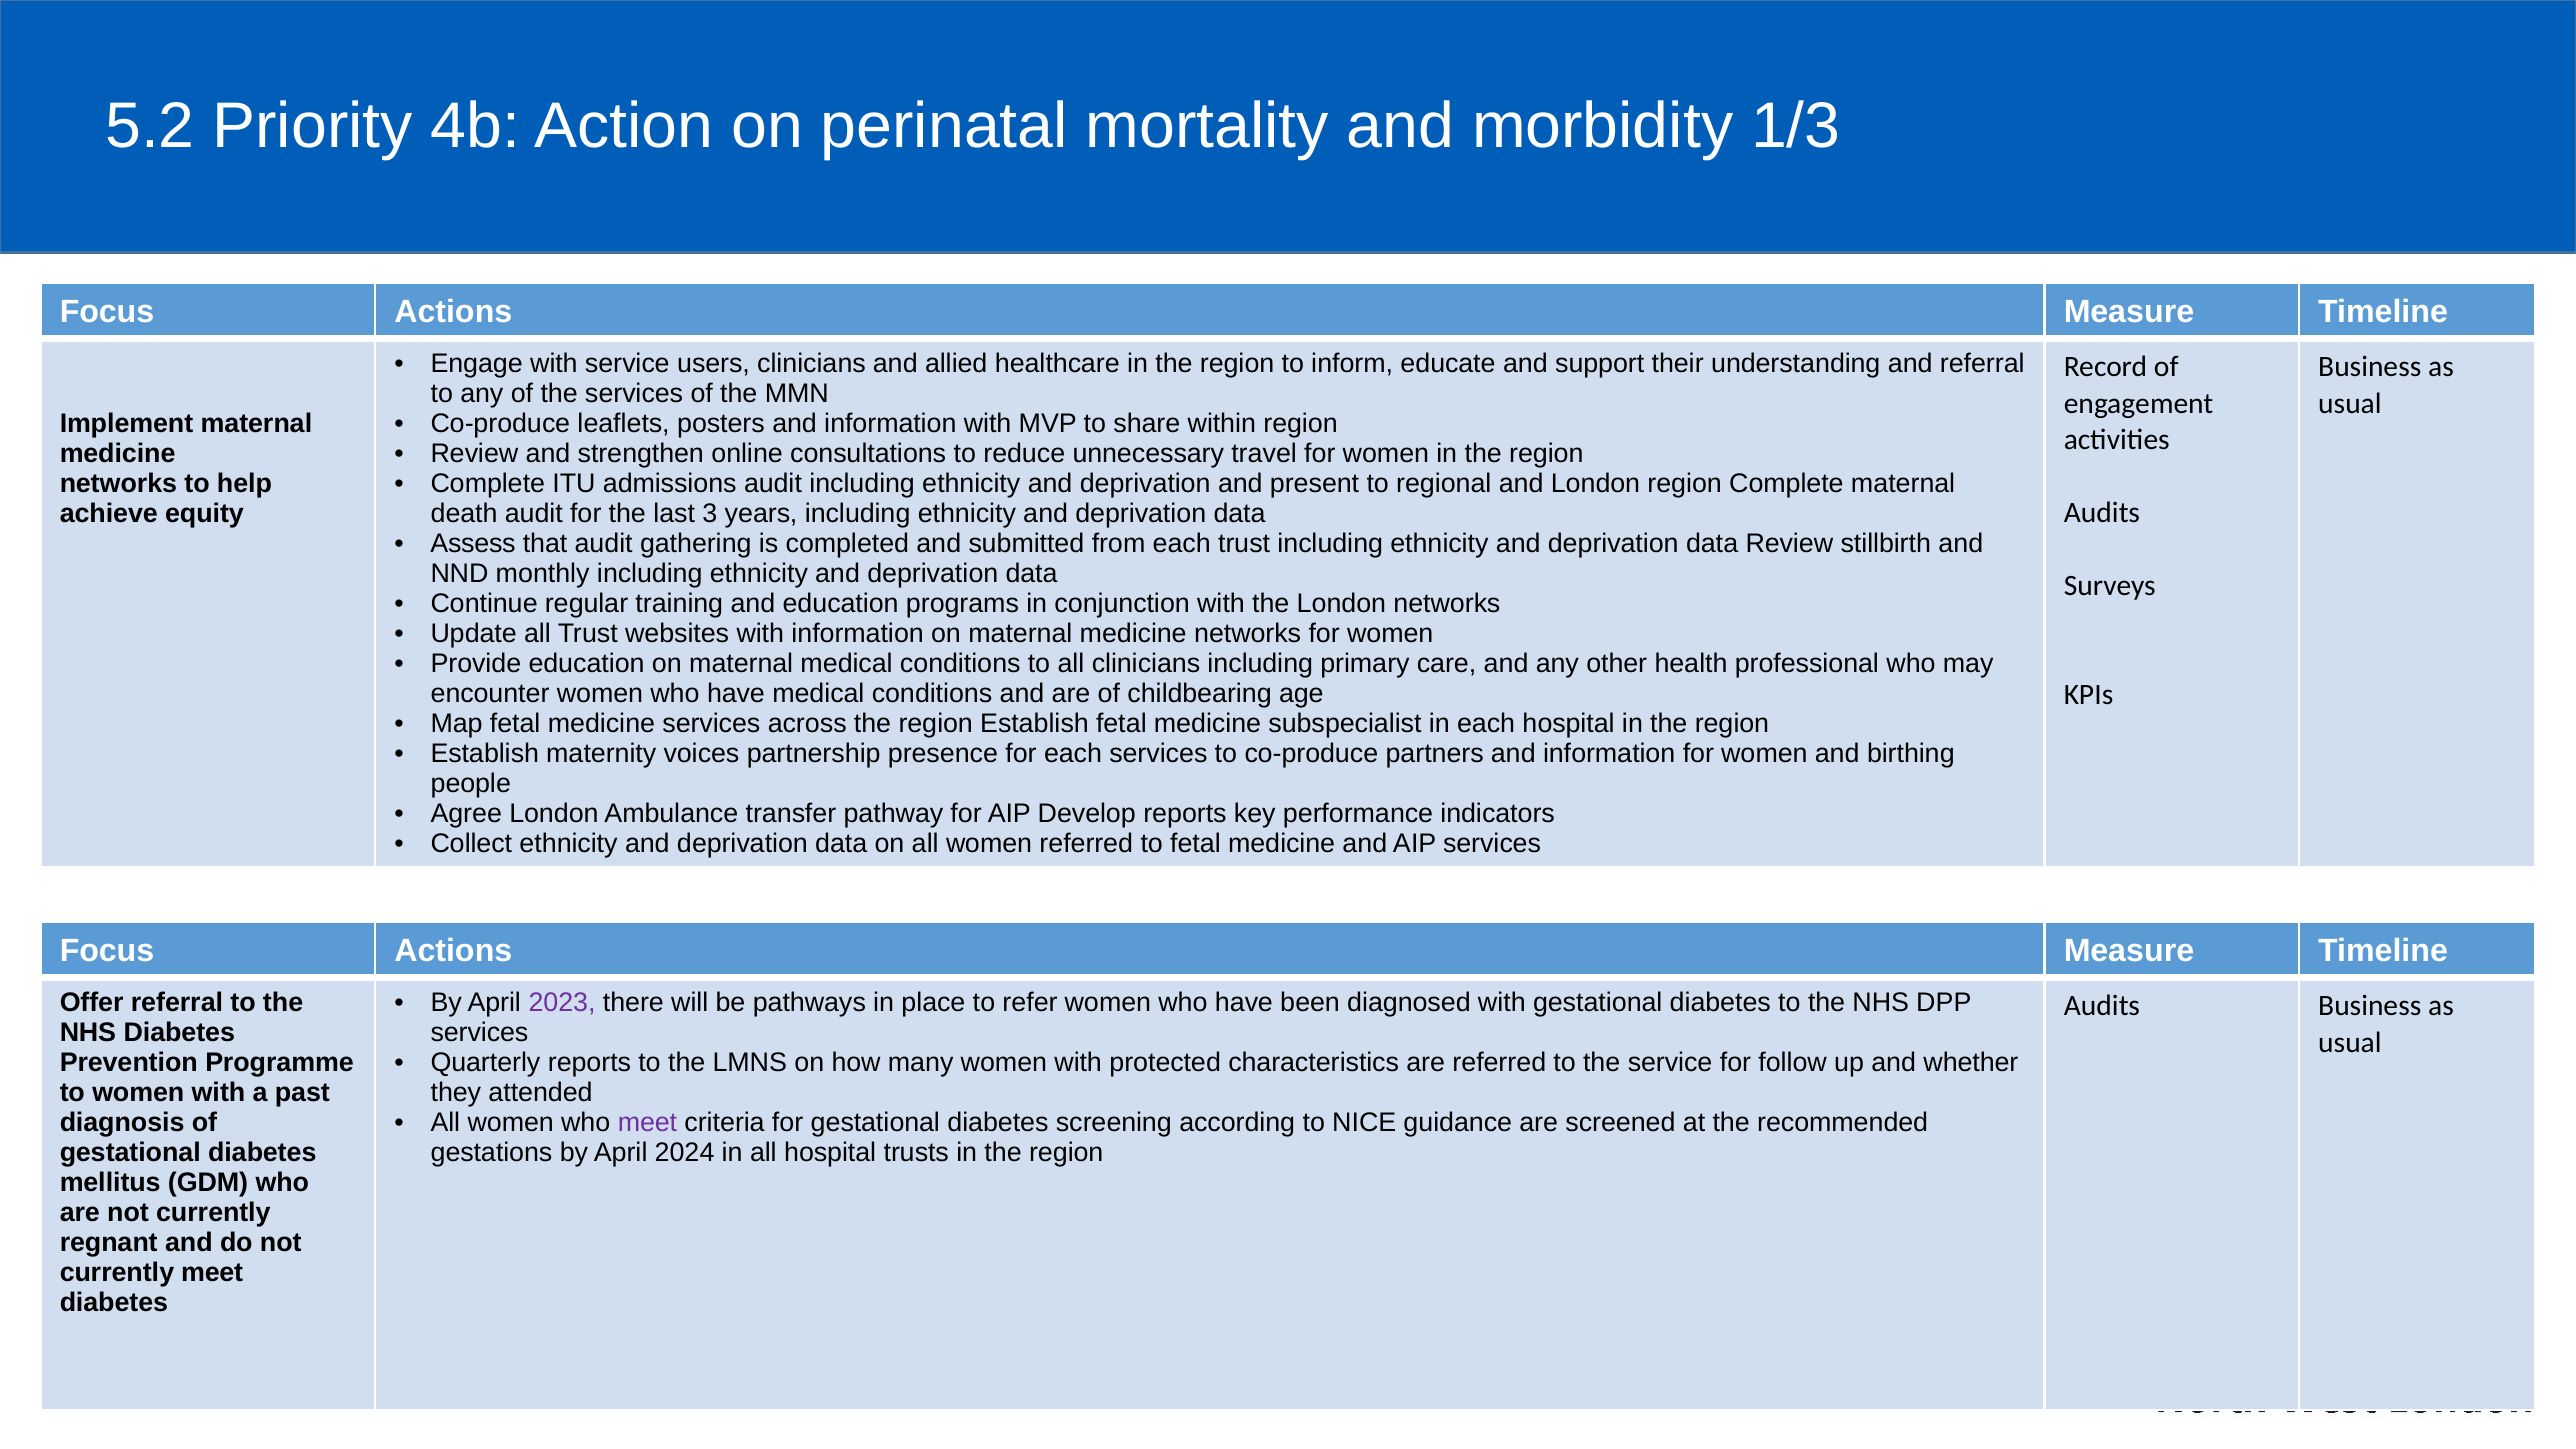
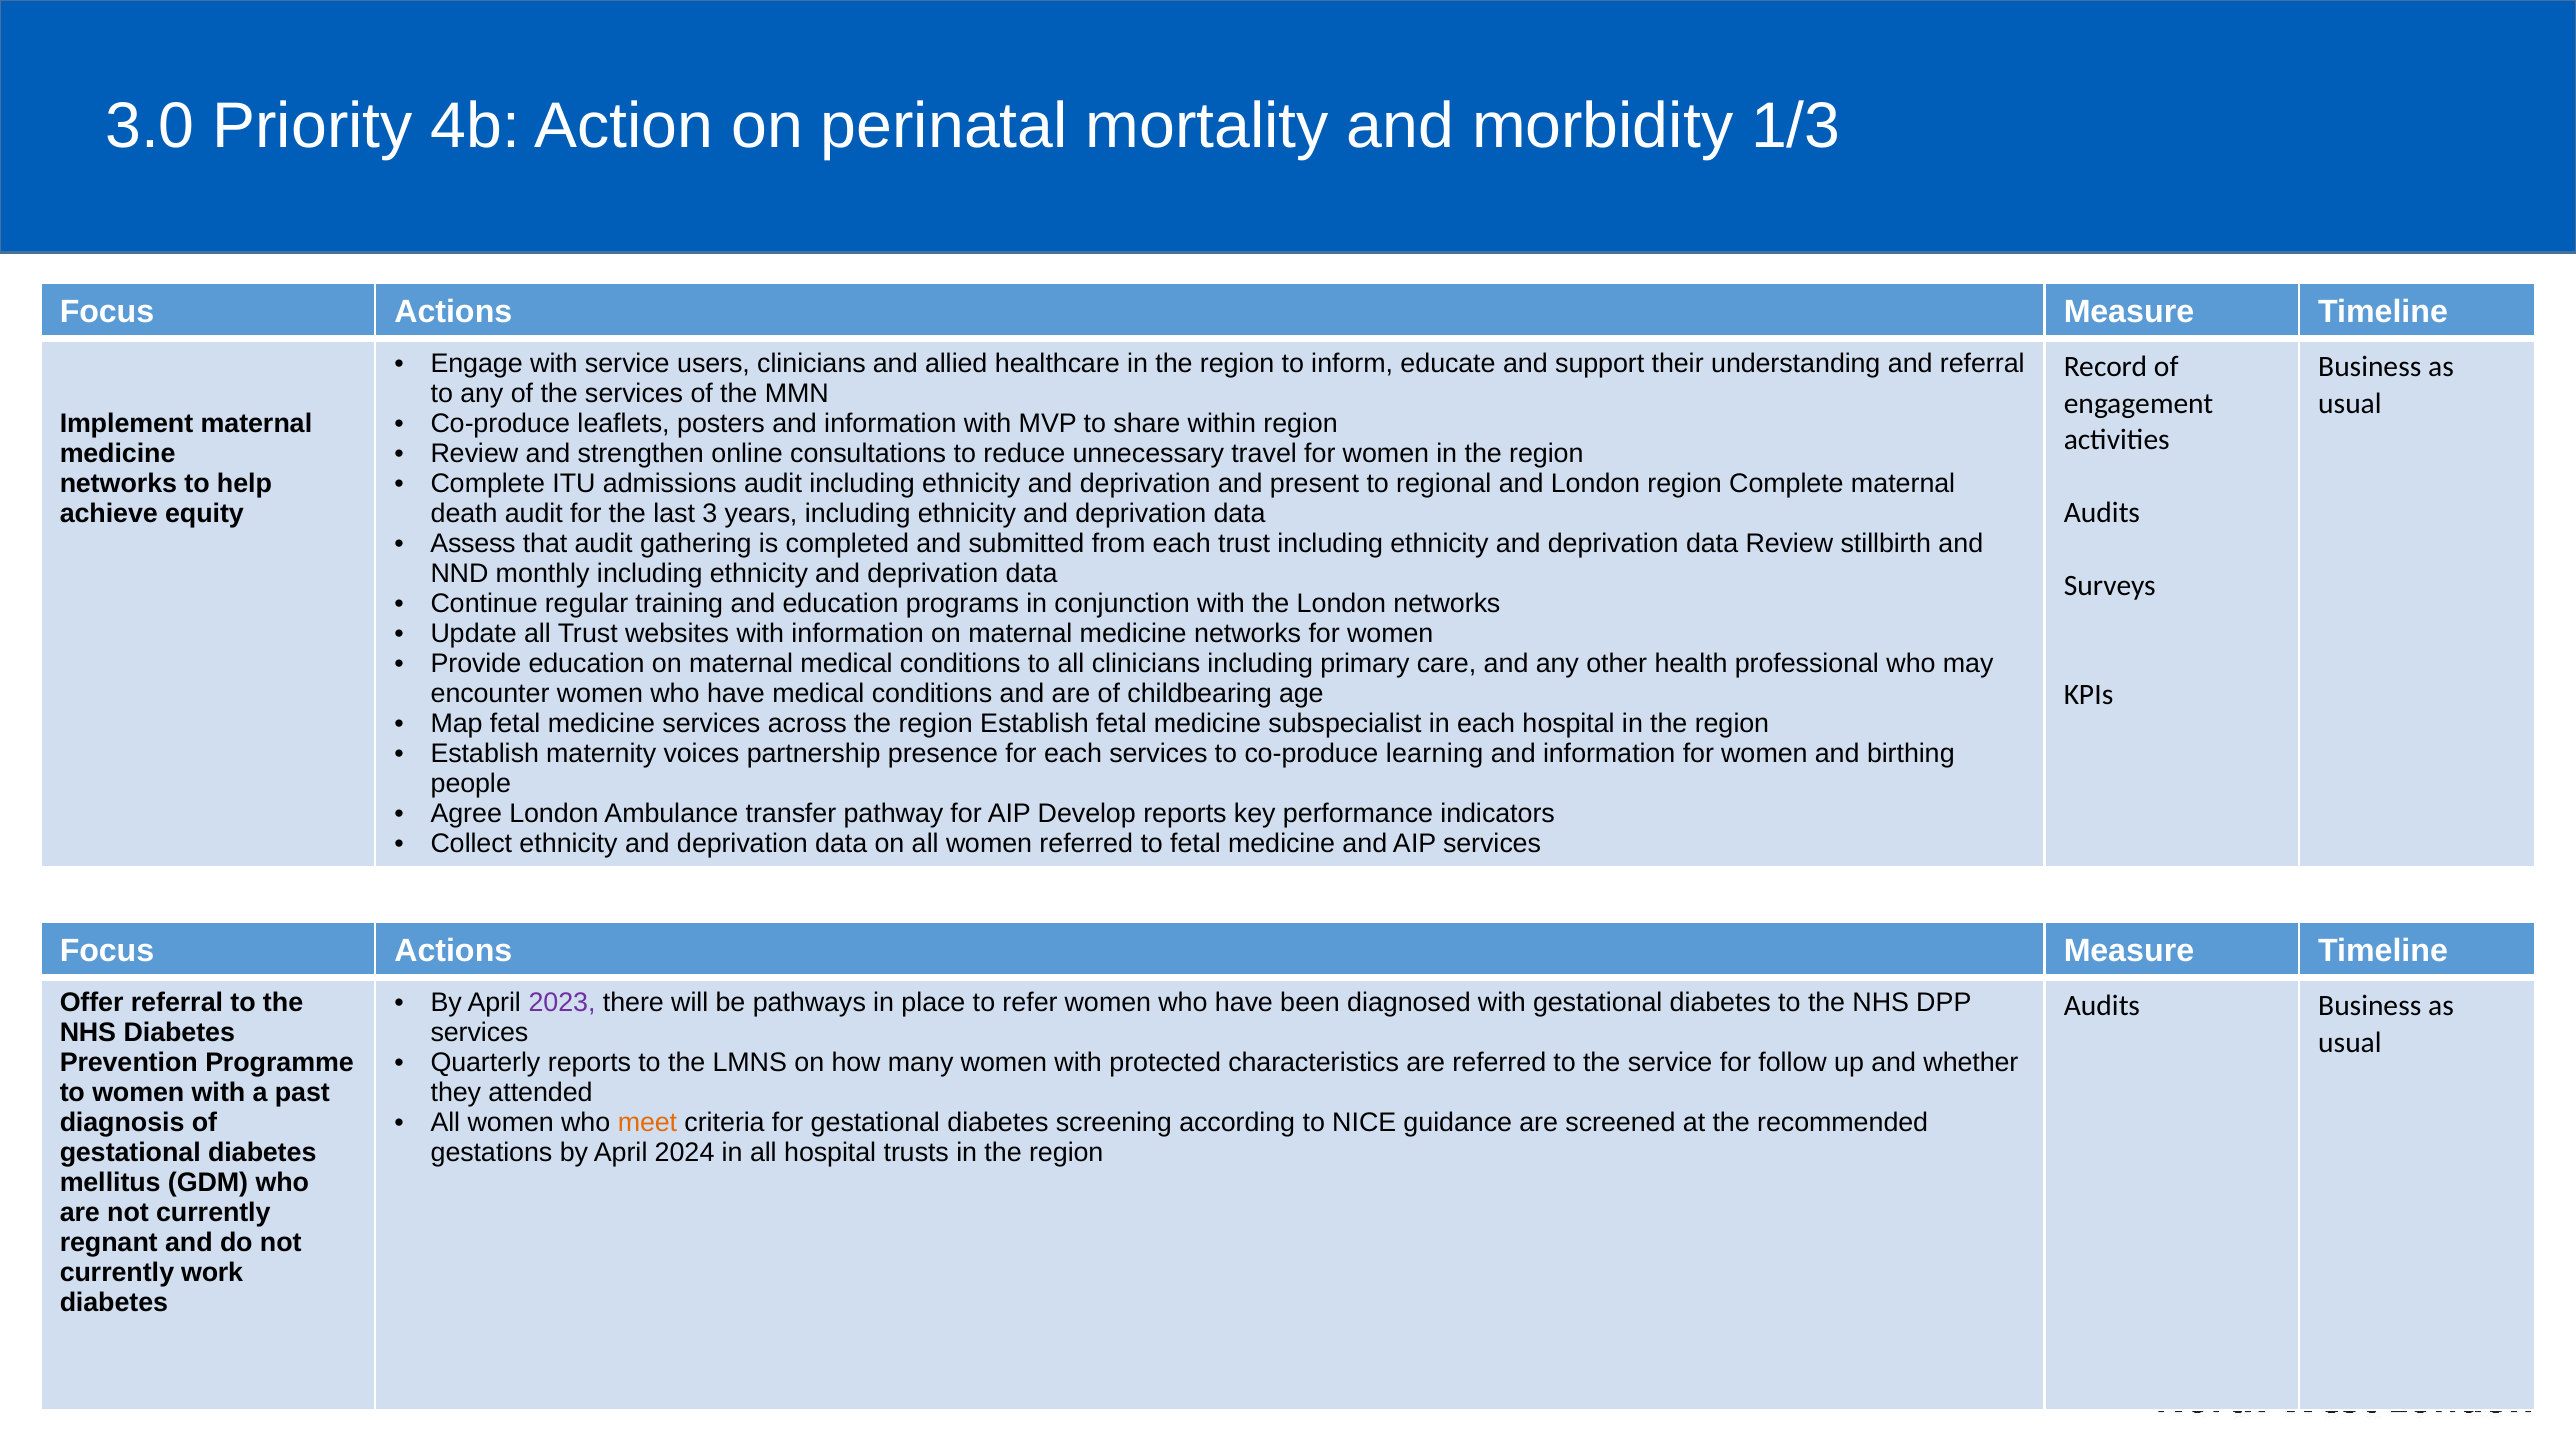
5.2: 5.2 -> 3.0 (150, 126)
partners: partners -> learning (1435, 753)
meet colour: purple -> orange (647, 1123)
currently meet: meet -> work (212, 1272)
